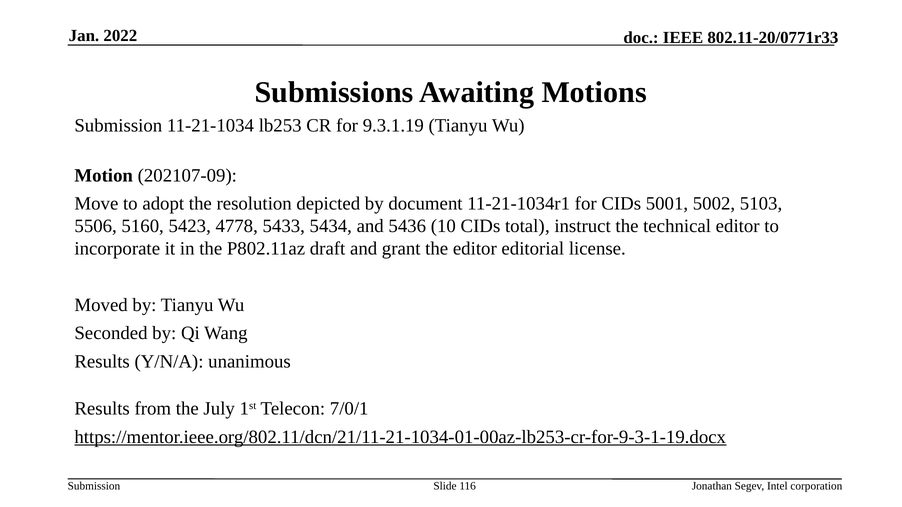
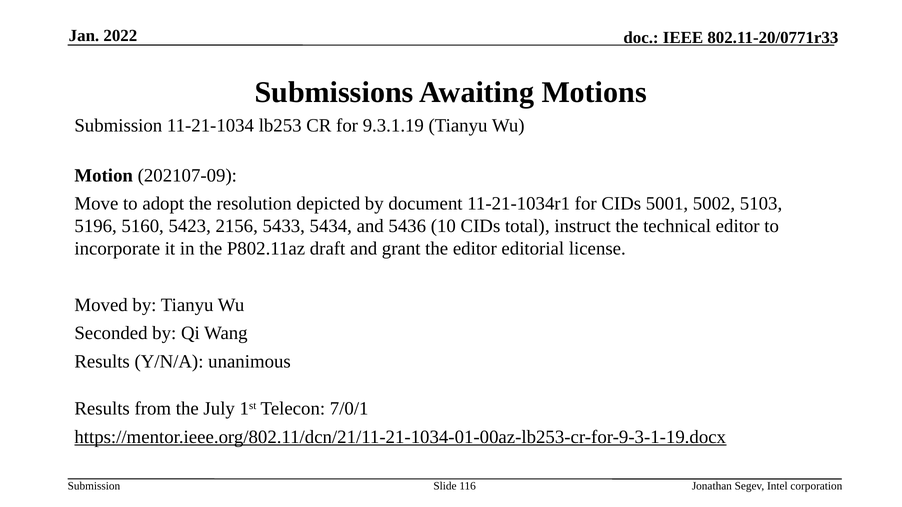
5506: 5506 -> 5196 (96, 226)
4778: 4778 -> 2156 (237, 226)
